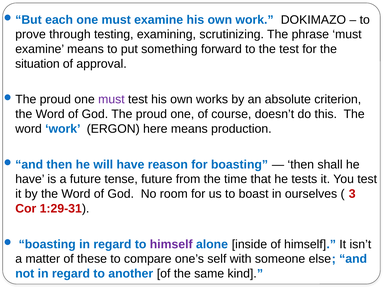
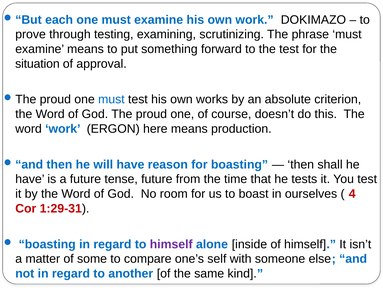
must colour: purple -> blue (111, 99)
3: 3 -> 4 (352, 193)
these: these -> some (92, 258)
